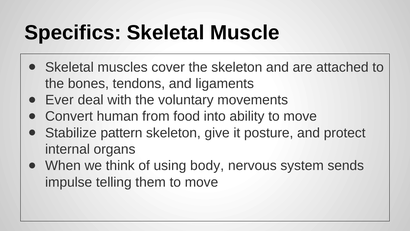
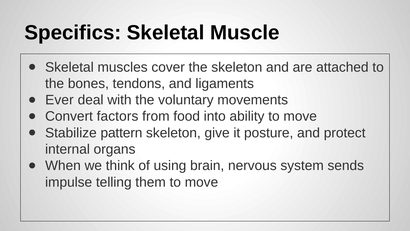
human: human -> factors (118, 116)
body: body -> brain (207, 165)
